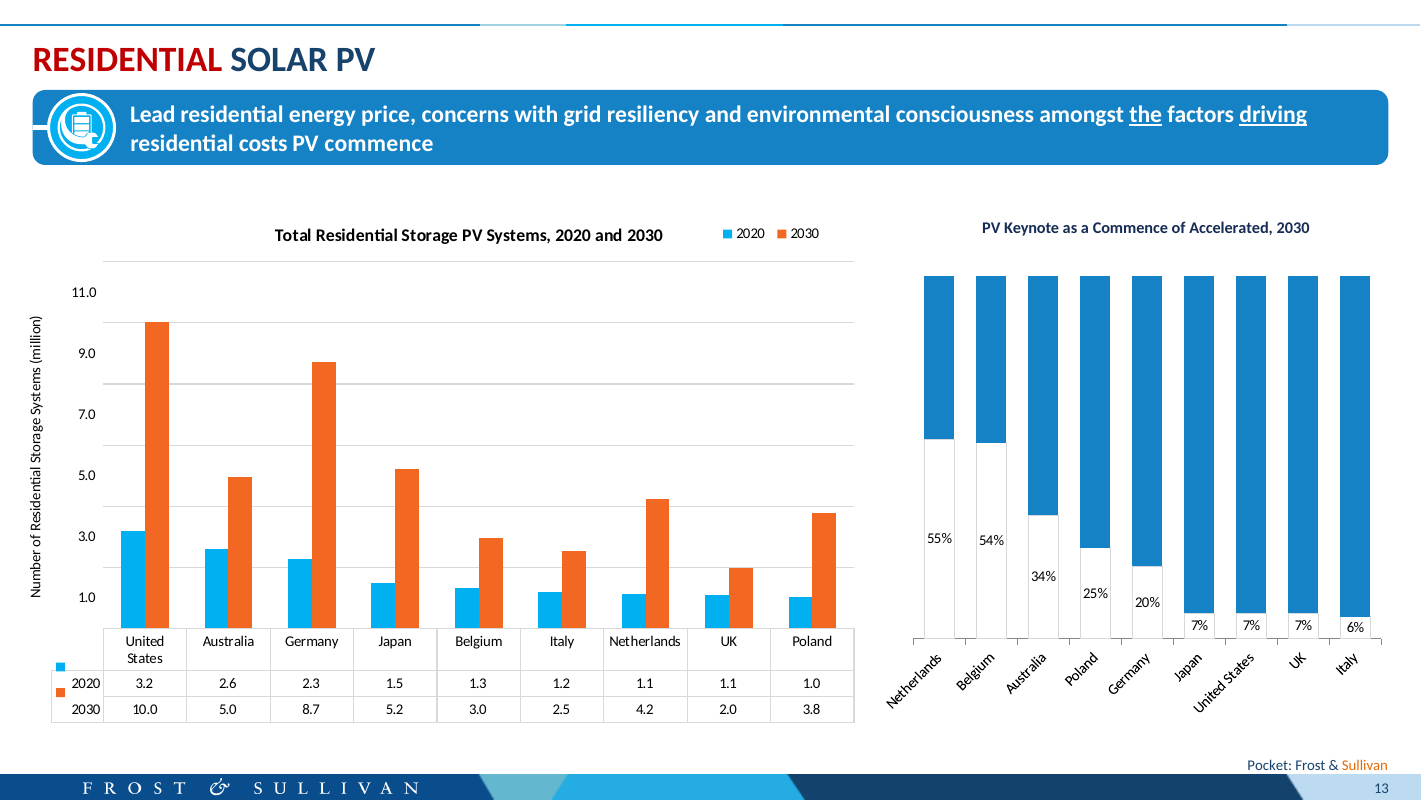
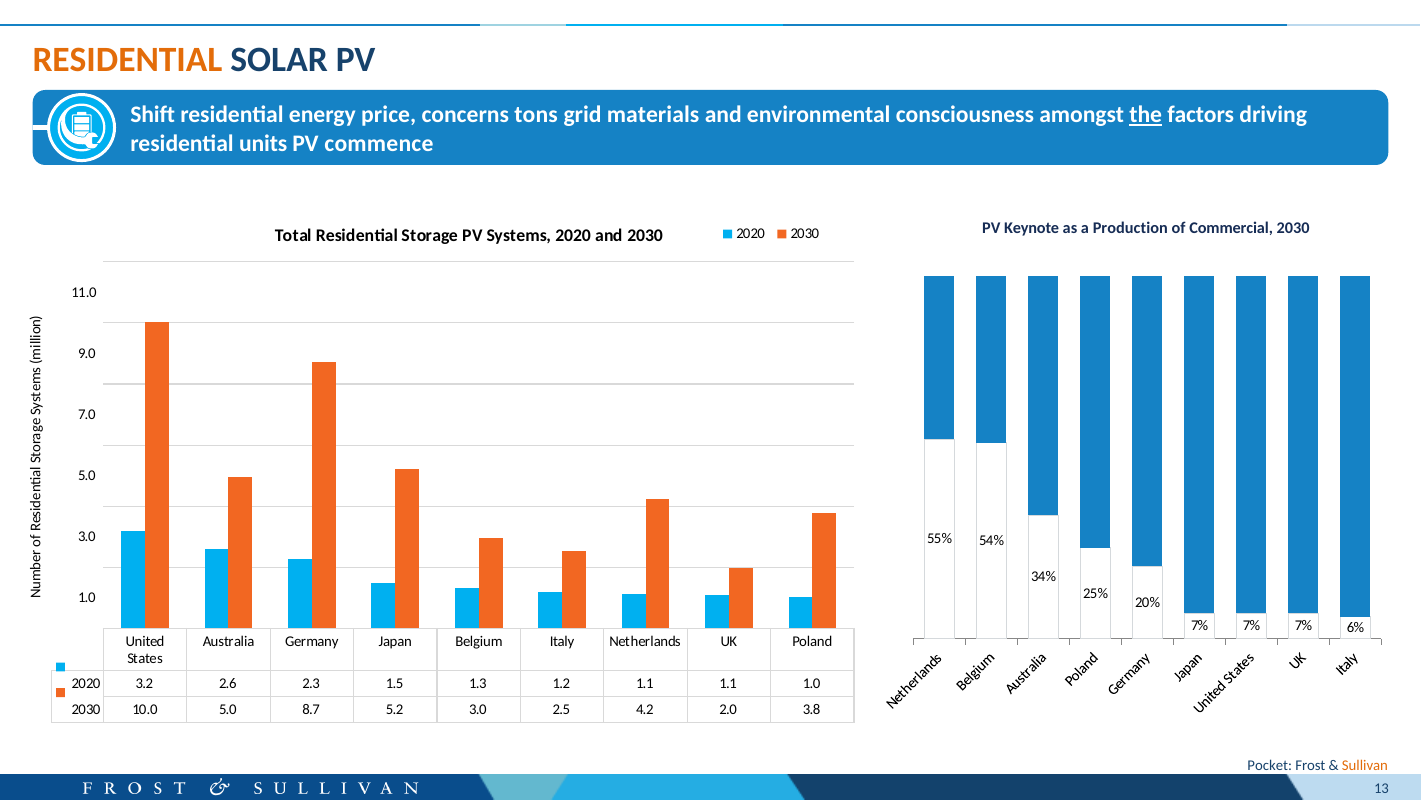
RESIDENTIAL colour: red -> orange (127, 60)
Lead: Lead -> Shift (153, 115)
with: with -> tons (536, 115)
resiliency: resiliency -> materials (653, 115)
driving underline: present -> none (1273, 115)
costs: costs -> units (263, 143)
a Commence: Commence -> Production (1130, 228)
Accelerated: Accelerated -> Commercial (1231, 228)
